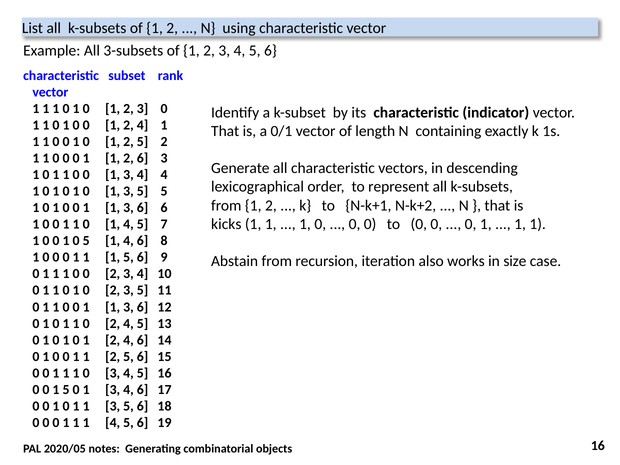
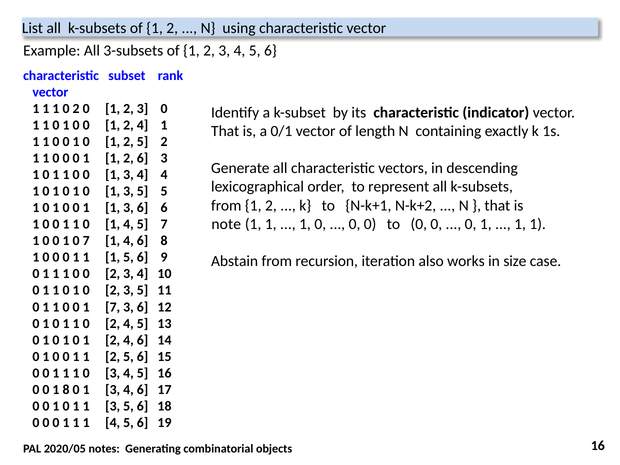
1: 1 -> 2 (76, 109)
kicks: kicks -> note (226, 224)
0 5: 5 -> 7 (86, 241)
1: 1 -> 7 (113, 307)
0 1 5: 5 -> 8 (66, 390)
